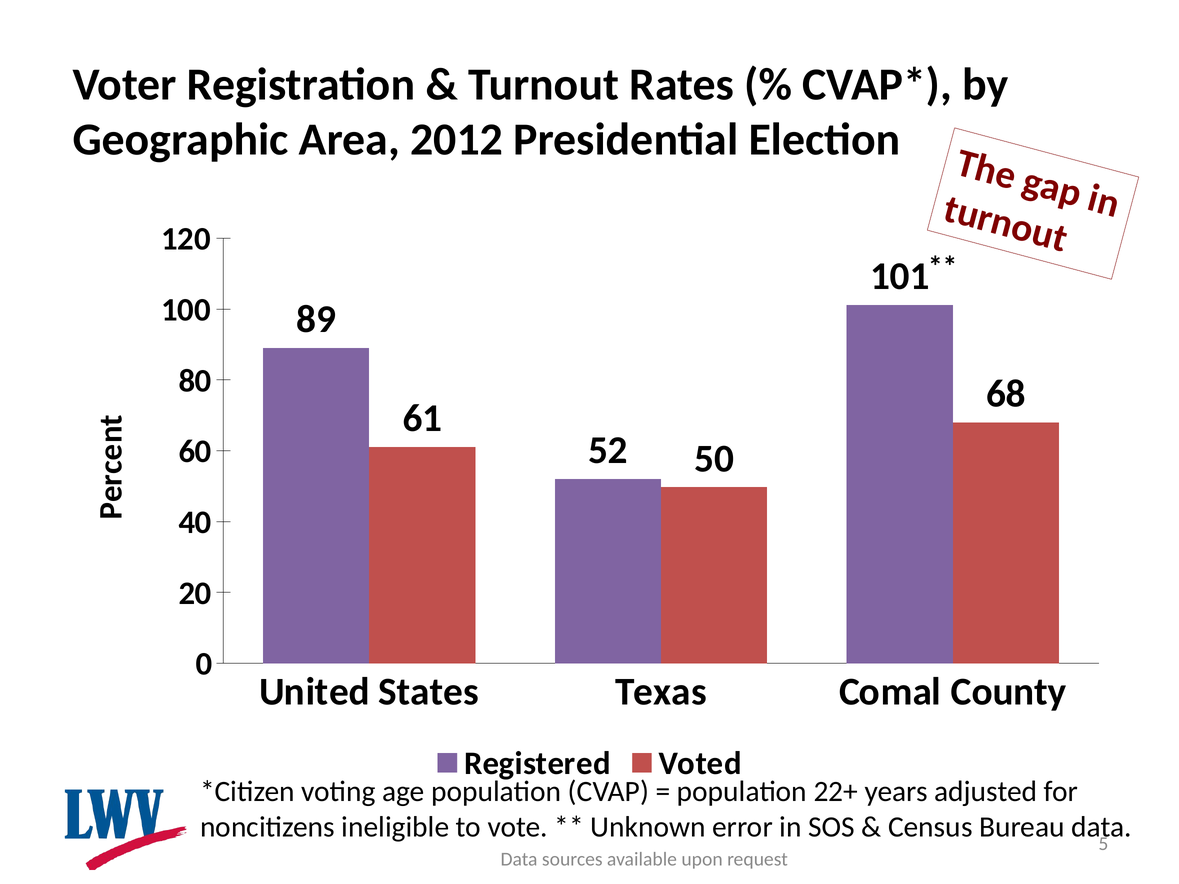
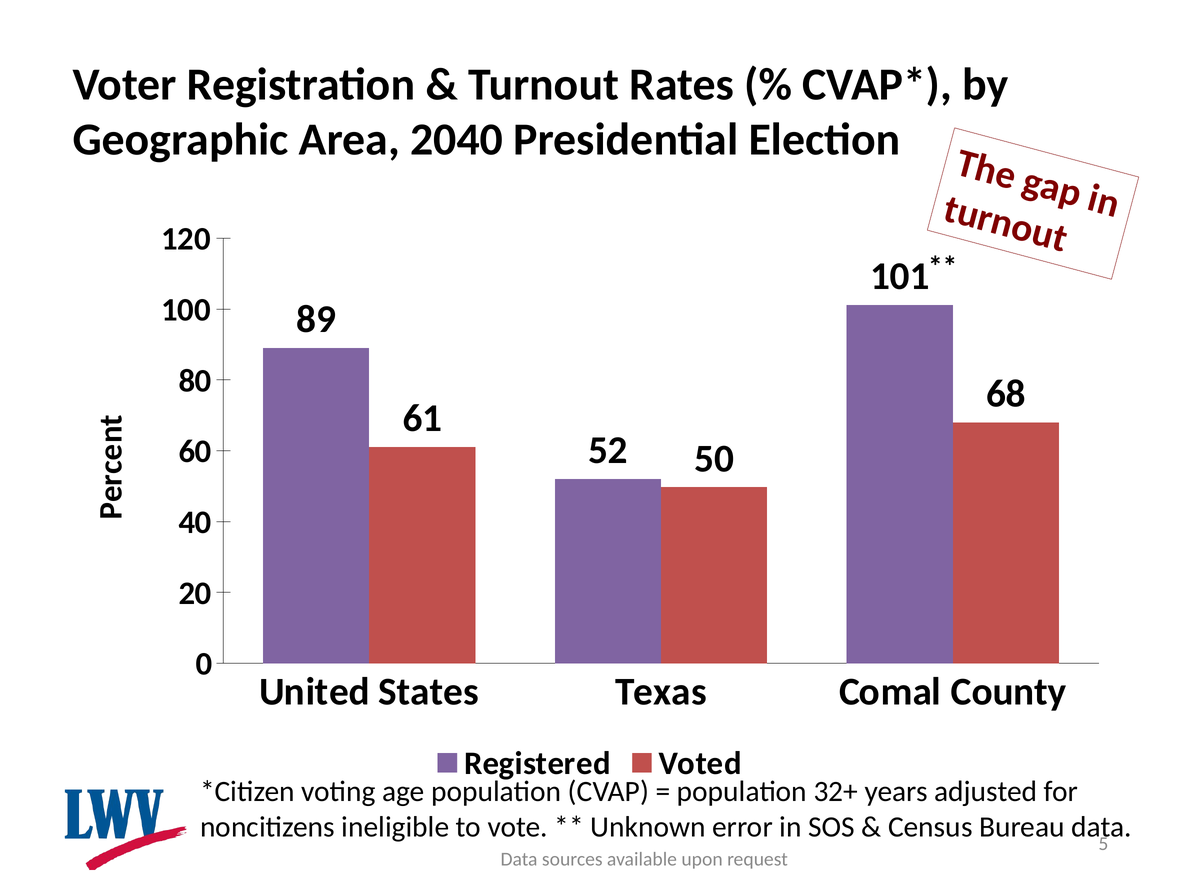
2012: 2012 -> 2040 (457, 140)
22+: 22+ -> 32+ (836, 792)
